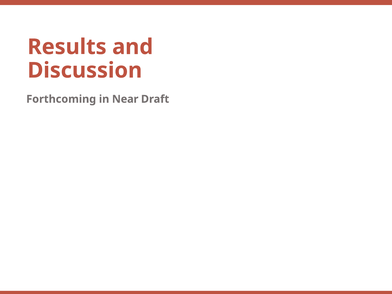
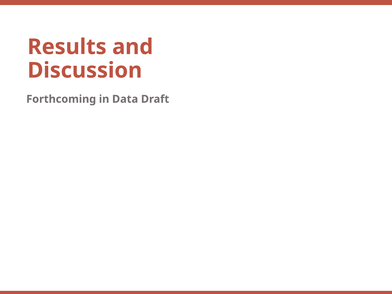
Near: Near -> Data (125, 99)
